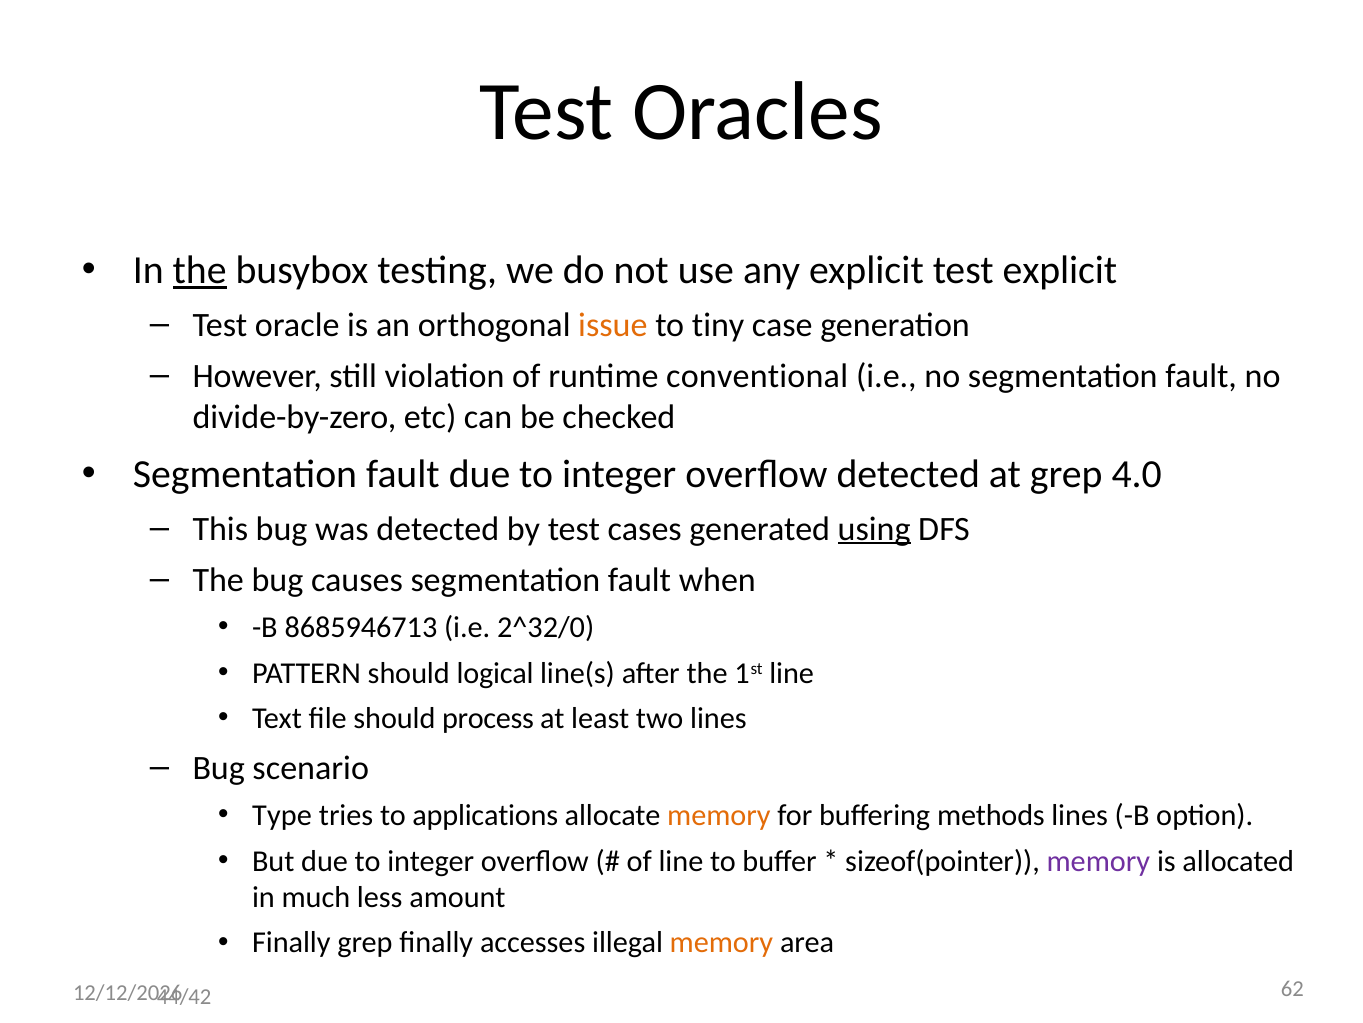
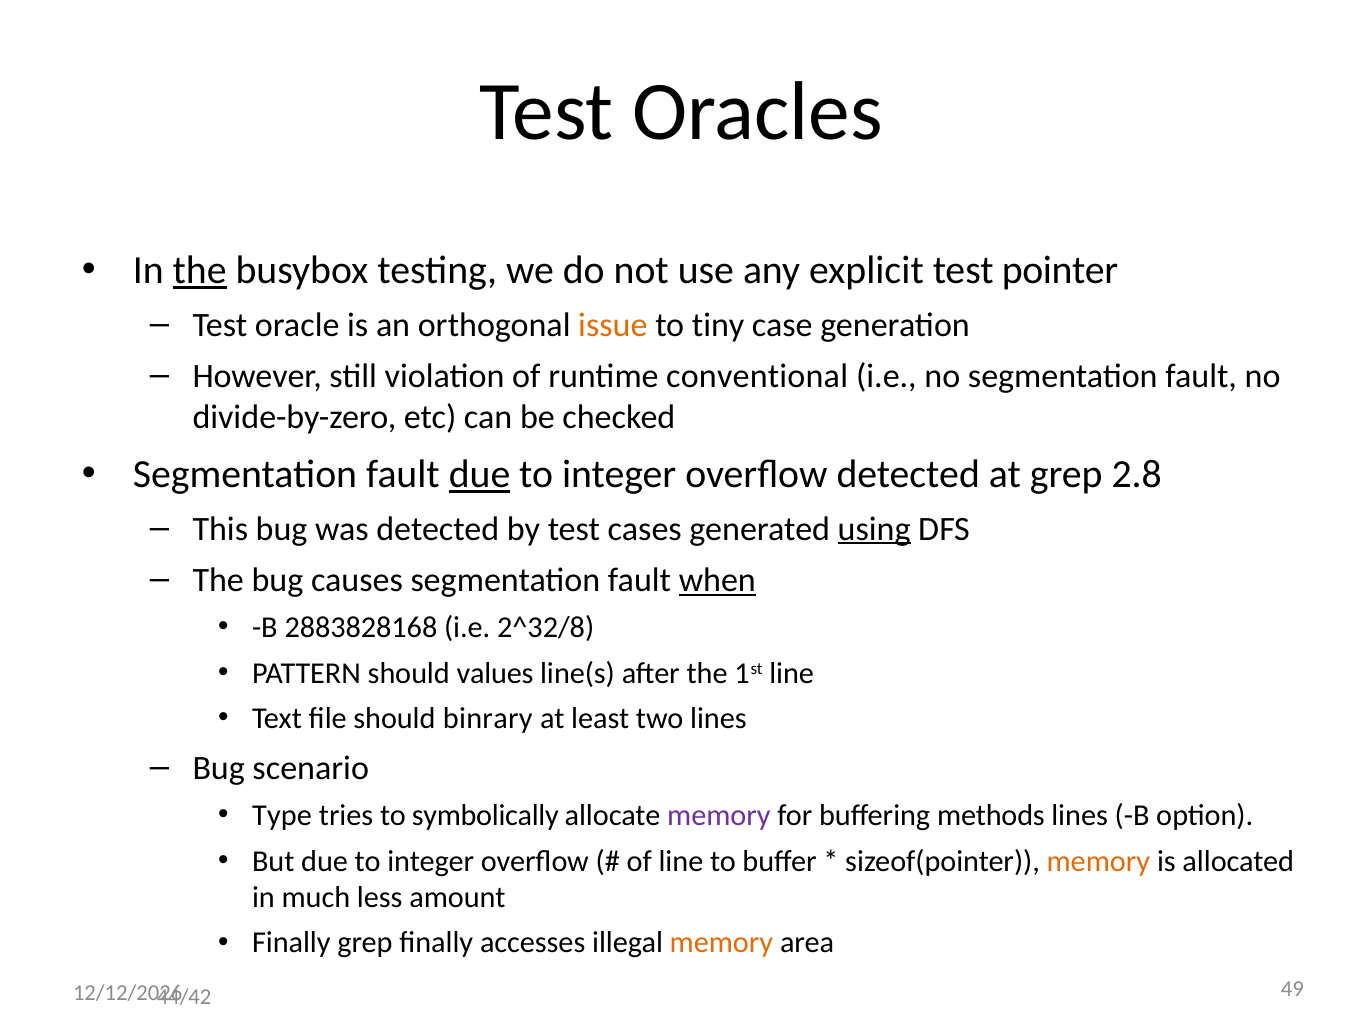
test explicit: explicit -> pointer (1060, 270)
due underline: none -> present (480, 474)
4.0: 4.0 -> 2.8 (1137, 474)
when underline: none -> present (717, 580)
8685946713: 8685946713 -> 2883828168 (361, 627)
2^32/0: 2^32/0 -> 2^32/8 (546, 627)
logical: logical -> values (495, 673)
process: process -> binrary (488, 718)
applications: applications -> symbolically (485, 815)
memory colour: orange -> purple (719, 815)
memory colour: purple -> orange (1098, 860)
62: 62 -> 49 (1292, 989)
